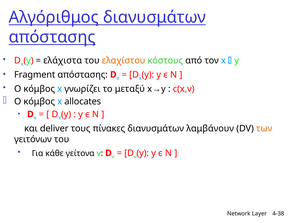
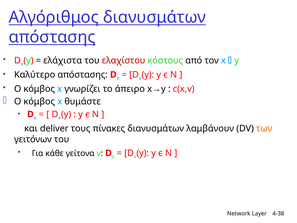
ελαχίστου colour: orange -> red (124, 60)
Fragment: Fragment -> Καλύτερο (35, 75)
μεταξύ: μεταξύ -> άπειρο (130, 89)
allocates: allocates -> θυμάστε (83, 101)
